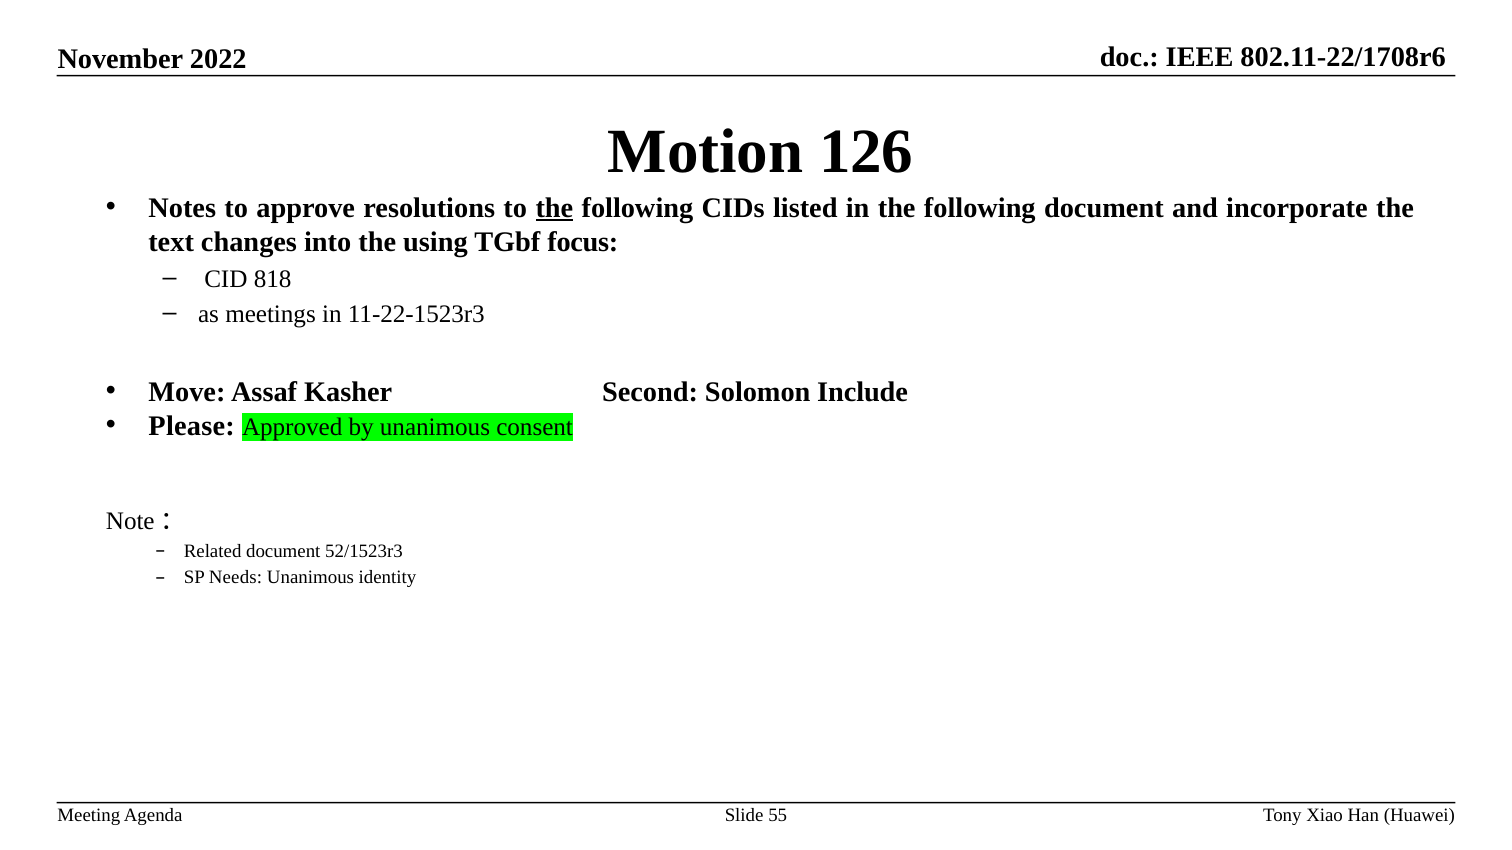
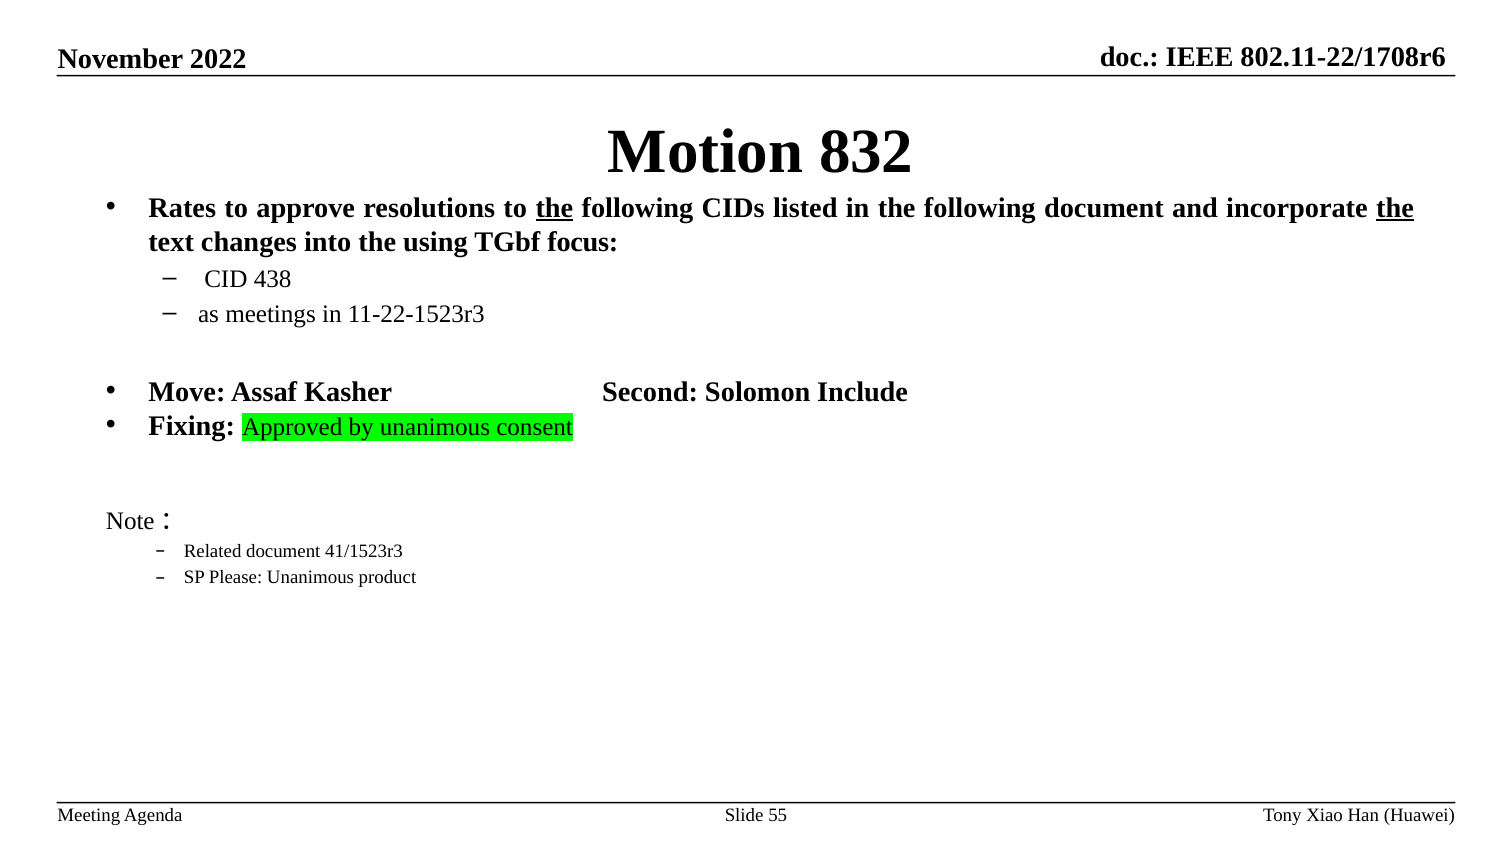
126: 126 -> 832 (866, 152)
Notes: Notes -> Rates (182, 208)
the underline: none -> present (1395, 208)
818: 818 -> 438 (273, 279)
Please: Please -> Fixing (192, 426)
52/1523r3: 52/1523r3 -> 41/1523r3 (364, 551)
Needs: Needs -> Please (236, 578)
identity: identity -> product (387, 578)
